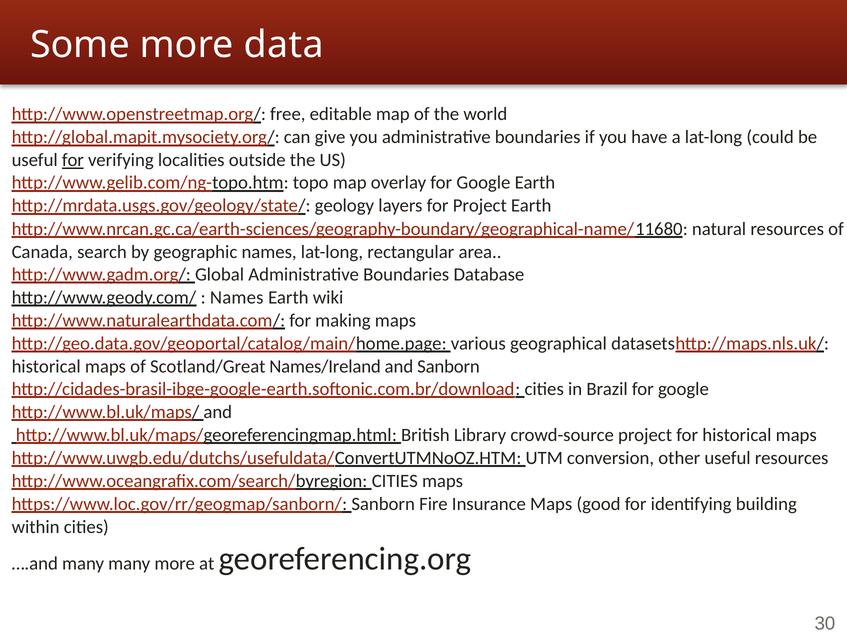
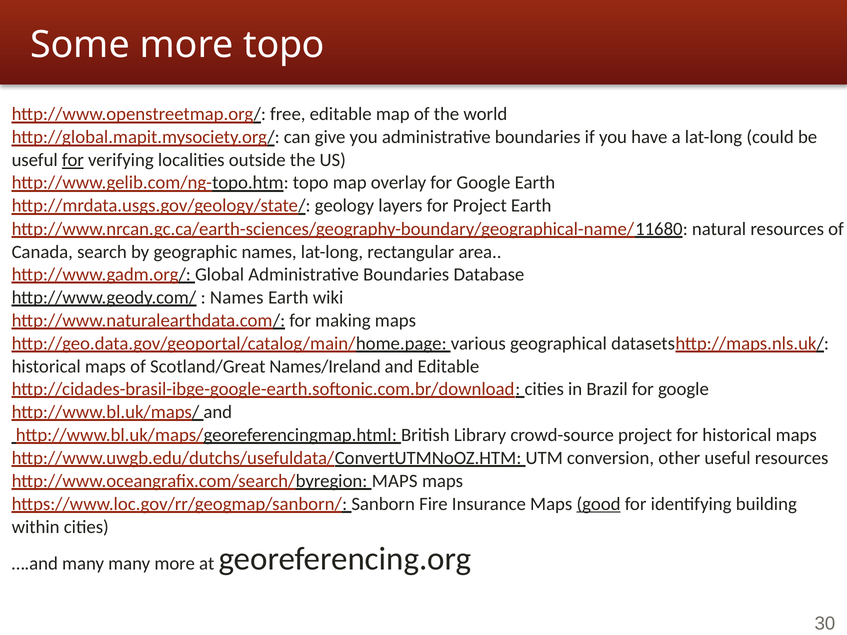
more data: data -> topo (284, 45)
and Sanborn: Sanborn -> Editable (448, 367)
http://www.oceangrafix.com/search/byregion CITIES: CITIES -> MAPS (395, 481)
good underline: none -> present (599, 504)
